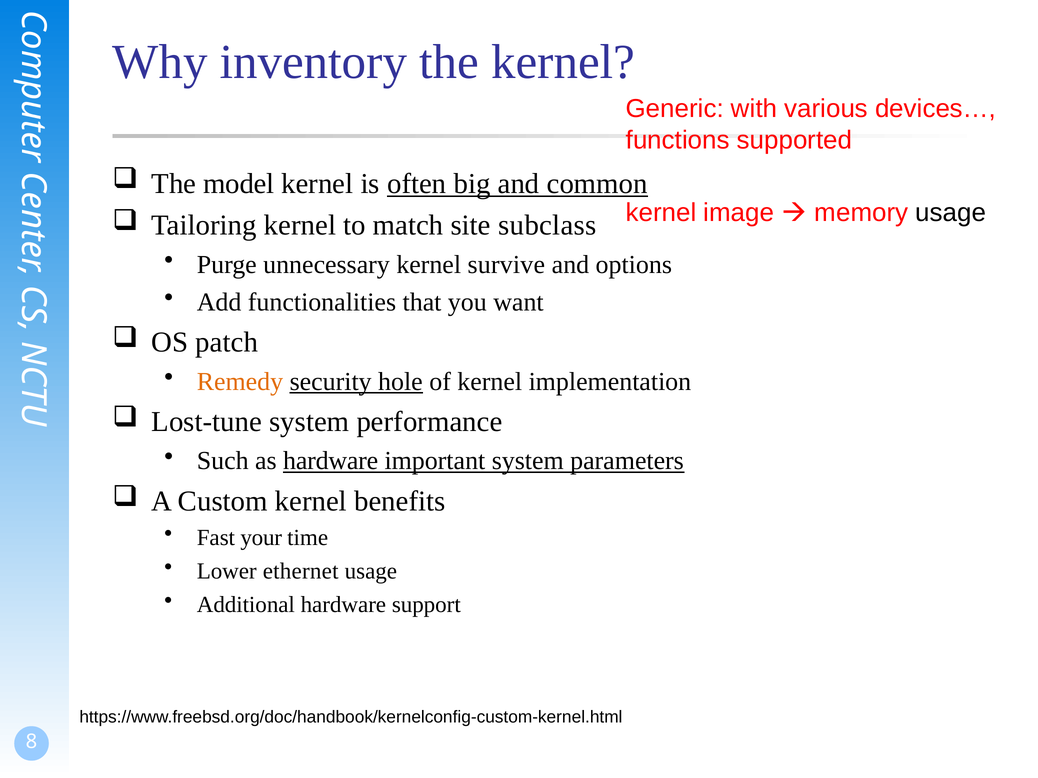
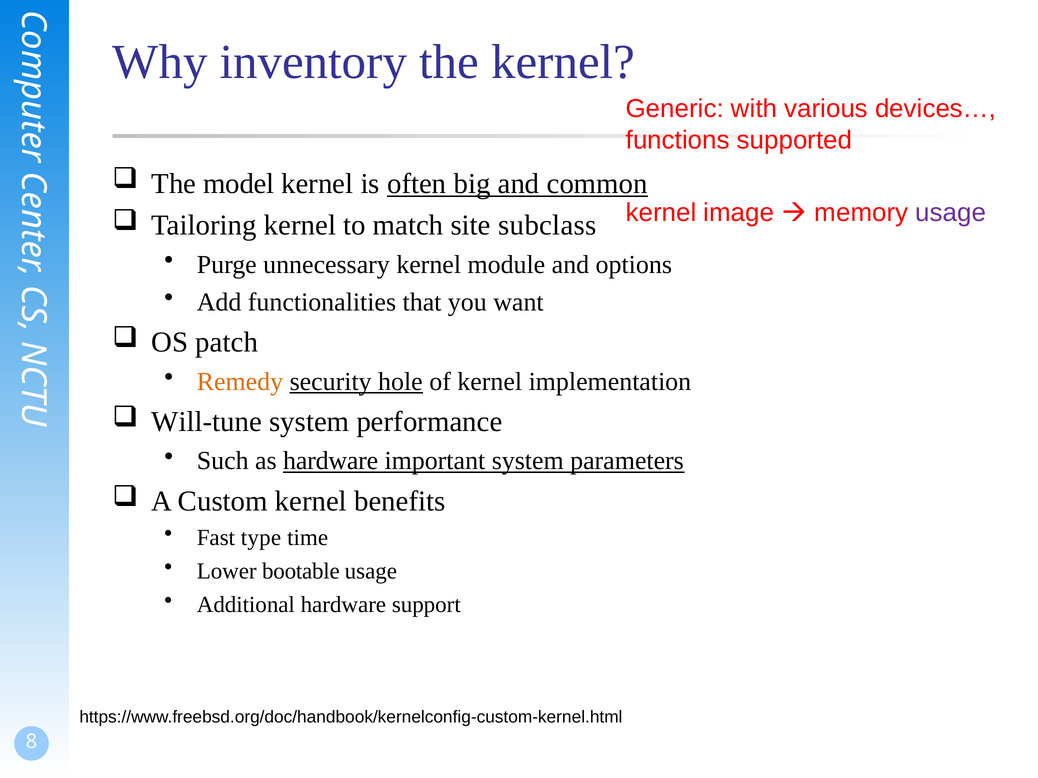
usage colour: black -> purple (951, 213)
survive: survive -> module (506, 265)
Lost-tune: Lost-tune -> Will-tune (207, 422)
your: your -> type (261, 538)
ethernet: ethernet -> bootable (301, 571)
